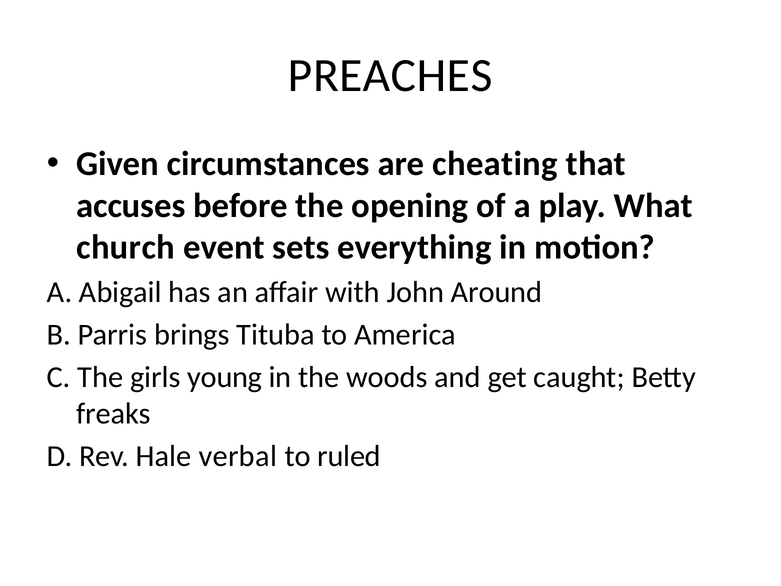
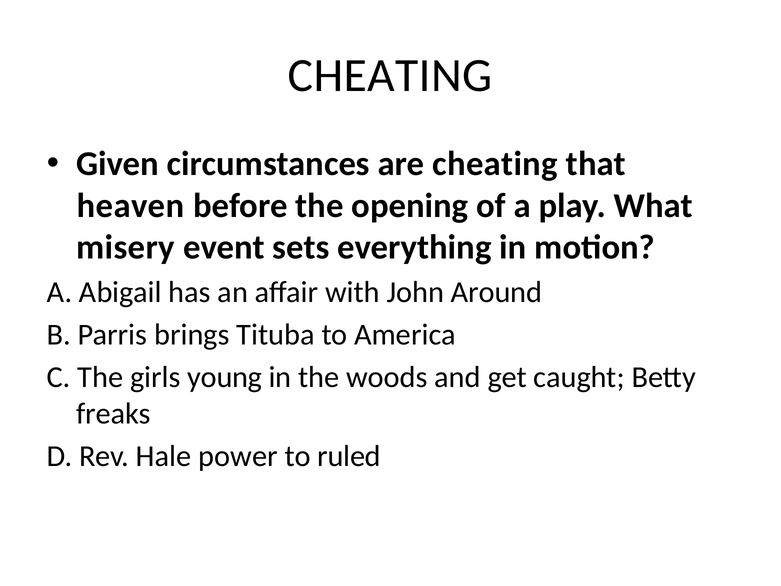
PREACHES: PREACHES -> CHEATING (390, 76)
accuses: accuses -> heaven (131, 206)
church: church -> misery (126, 247)
verbal: verbal -> power (238, 456)
